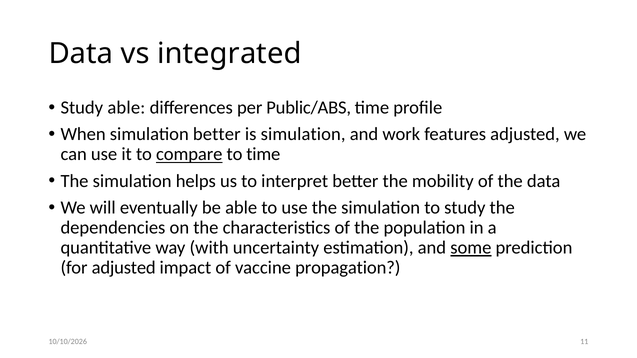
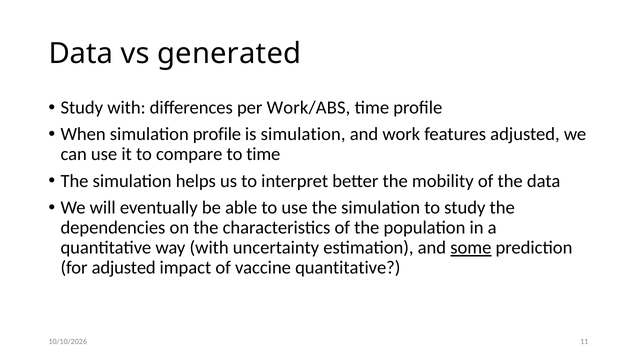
integrated: integrated -> generated (229, 54)
Study able: able -> with (126, 108)
Public/ABS: Public/ABS -> Work/ABS (308, 108)
simulation better: better -> profile (217, 134)
compare underline: present -> none (189, 154)
vaccine propagation: propagation -> quantitative (348, 268)
